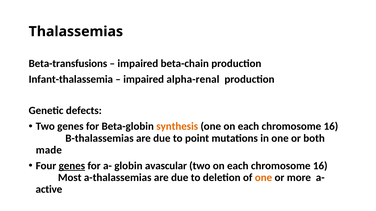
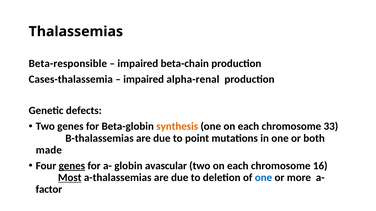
Beta-transfusions: Beta-transfusions -> Beta-responsible (68, 64)
Infant-thalassemia: Infant-thalassemia -> Cases-thalassemia (71, 79)
16: 16 -> 33 (331, 127)
Most underline: none -> present (70, 178)
one colour: orange -> blue (263, 178)
active: active -> factor (49, 190)
